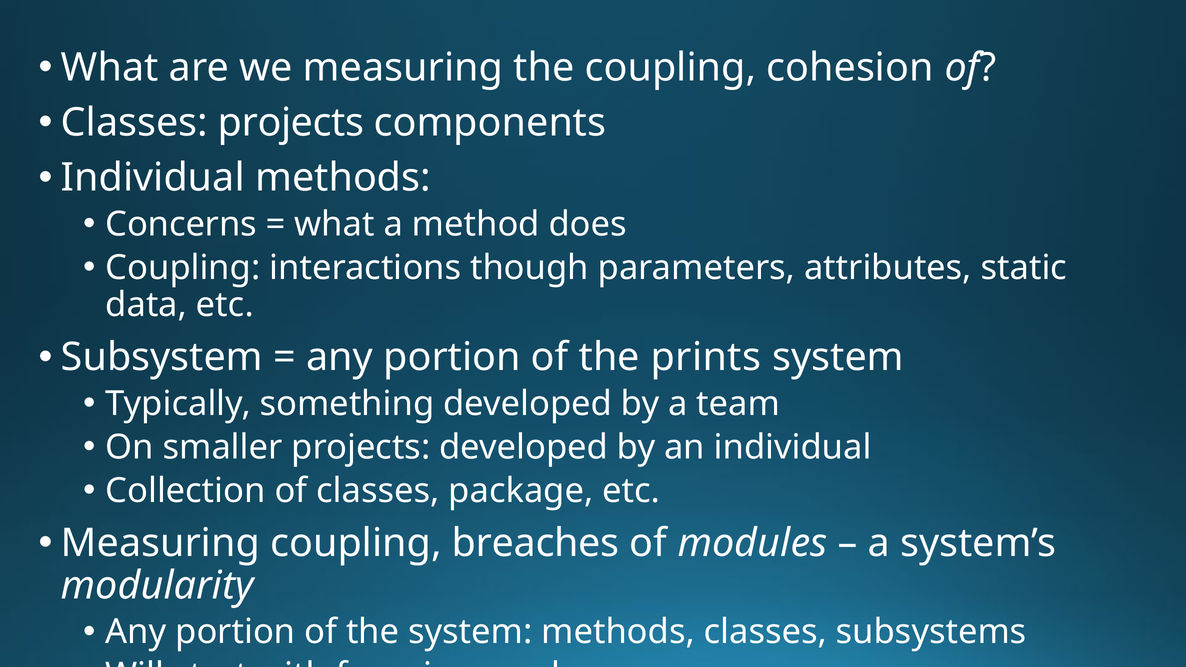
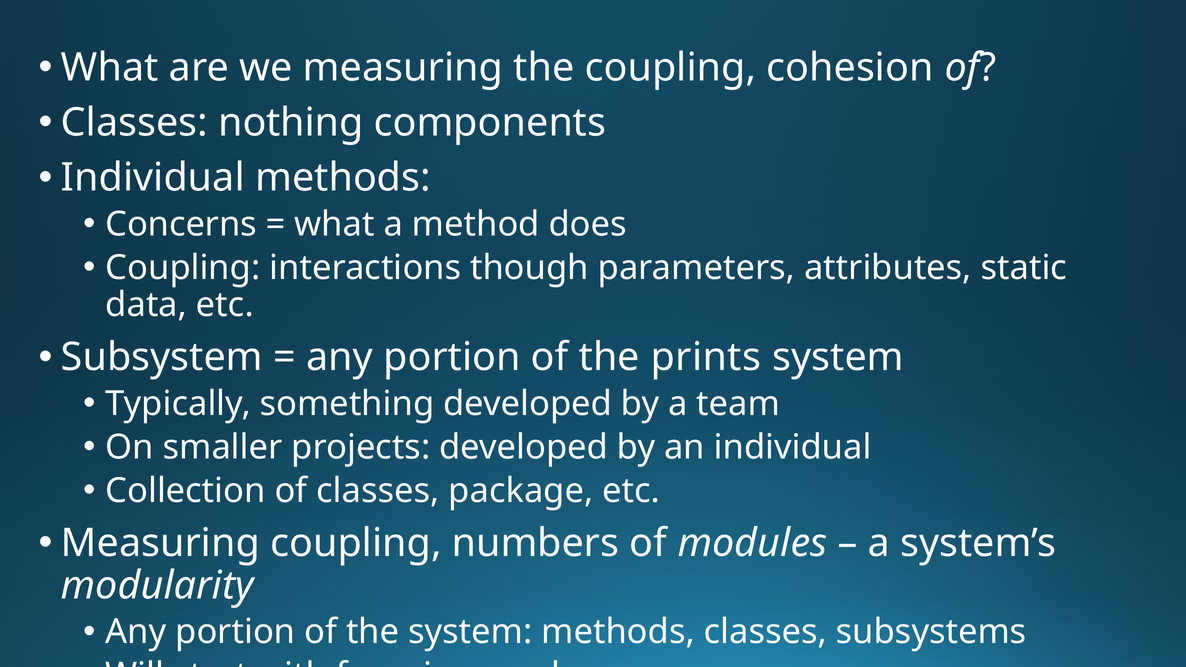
Classes projects: projects -> nothing (291, 123)
breaches: breaches -> numbers (535, 543)
